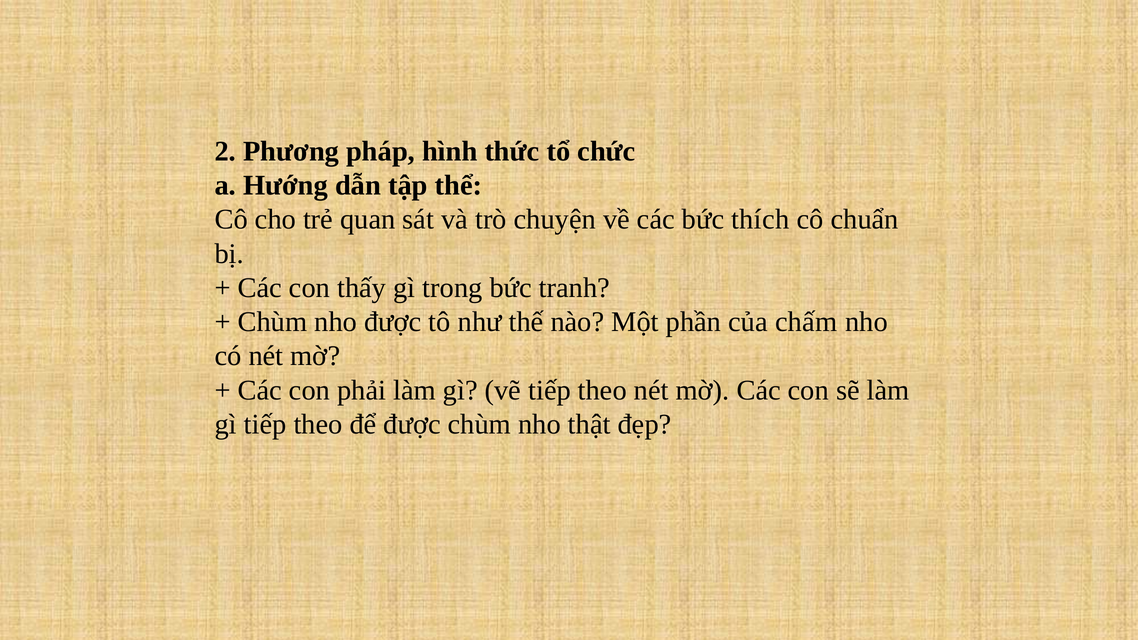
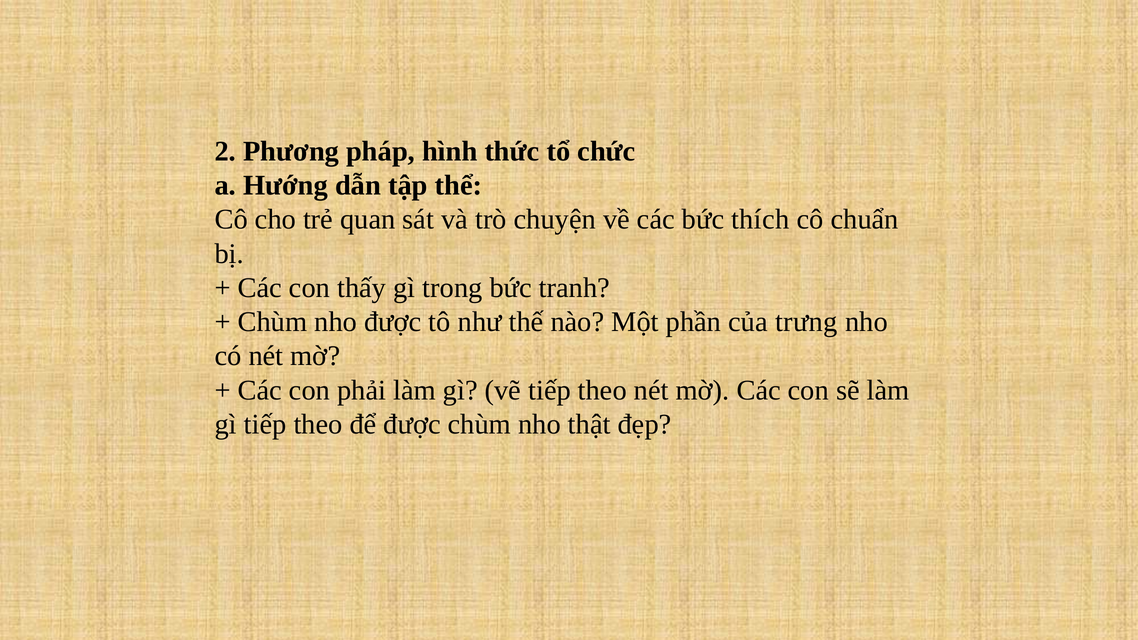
chấm: chấm -> trưng (806, 322)
